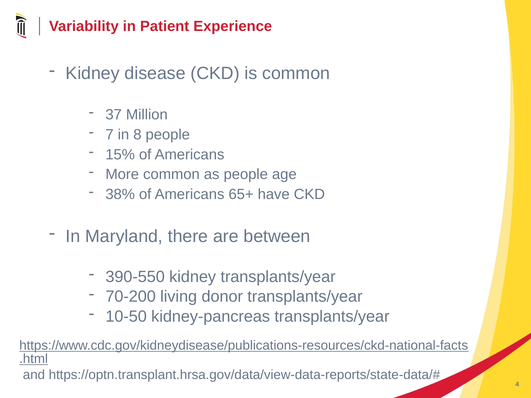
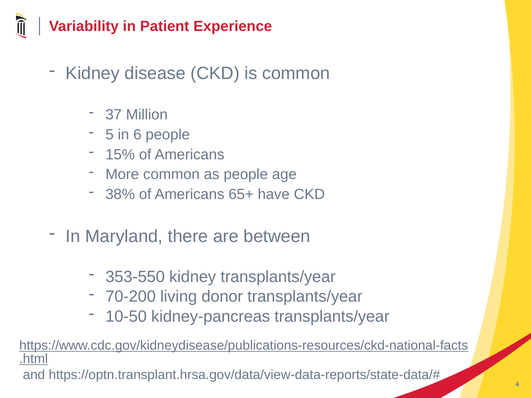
7: 7 -> 5 (110, 135)
8: 8 -> 6 (137, 135)
390-550: 390-550 -> 353-550 (135, 277)
